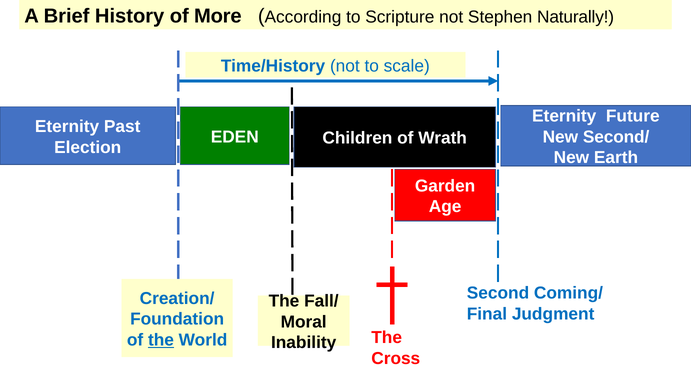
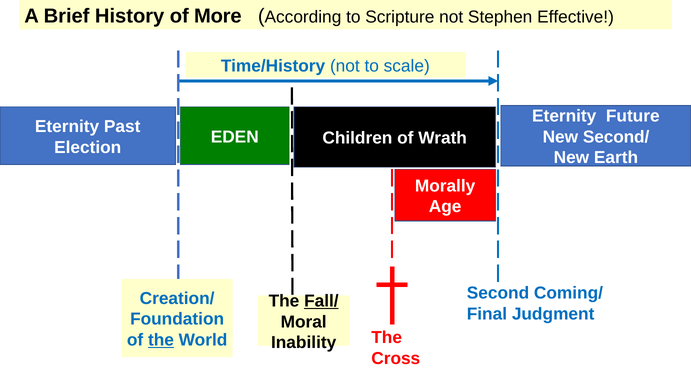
Naturally: Naturally -> Effective (576, 17)
Garden: Garden -> Morally (445, 186)
Fall/ underline: none -> present (321, 301)
